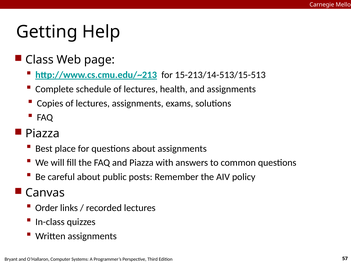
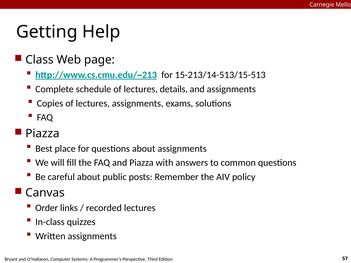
health: health -> details (174, 89)
